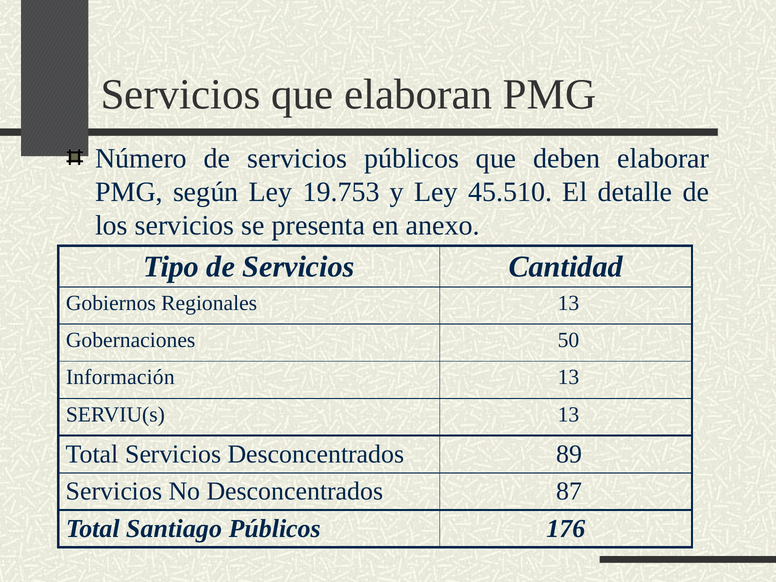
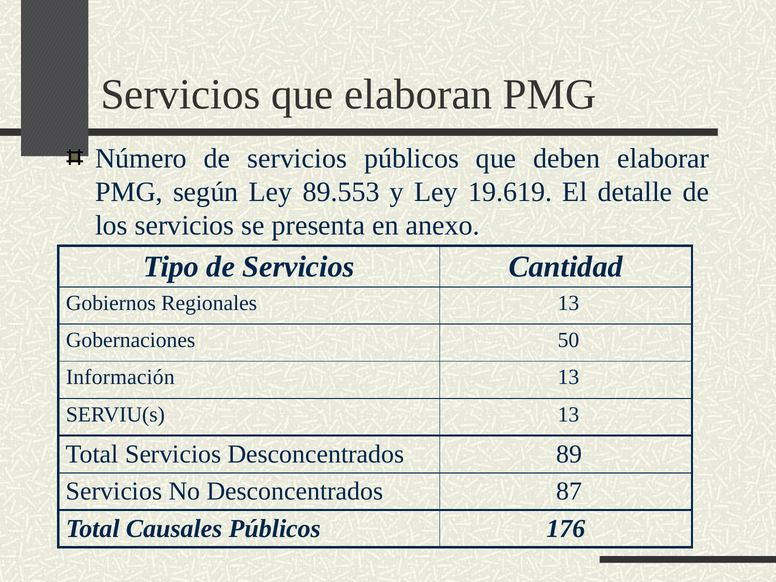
19.753: 19.753 -> 89.553 (341, 192)
45.510: 45.510 -> 19.619 (510, 192)
Santiago: Santiago -> Causales (174, 528)
